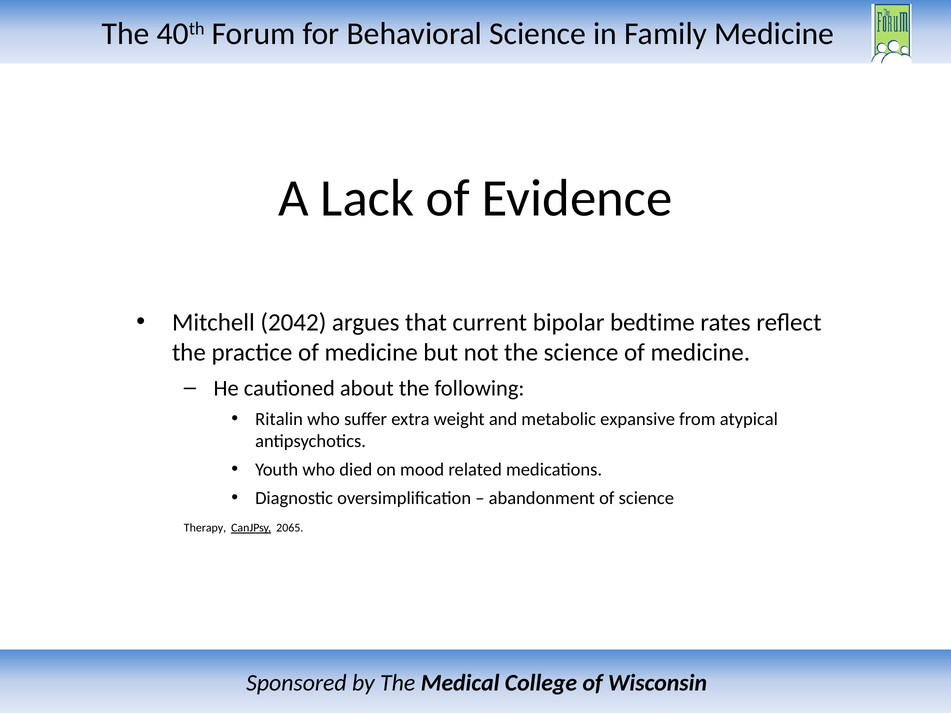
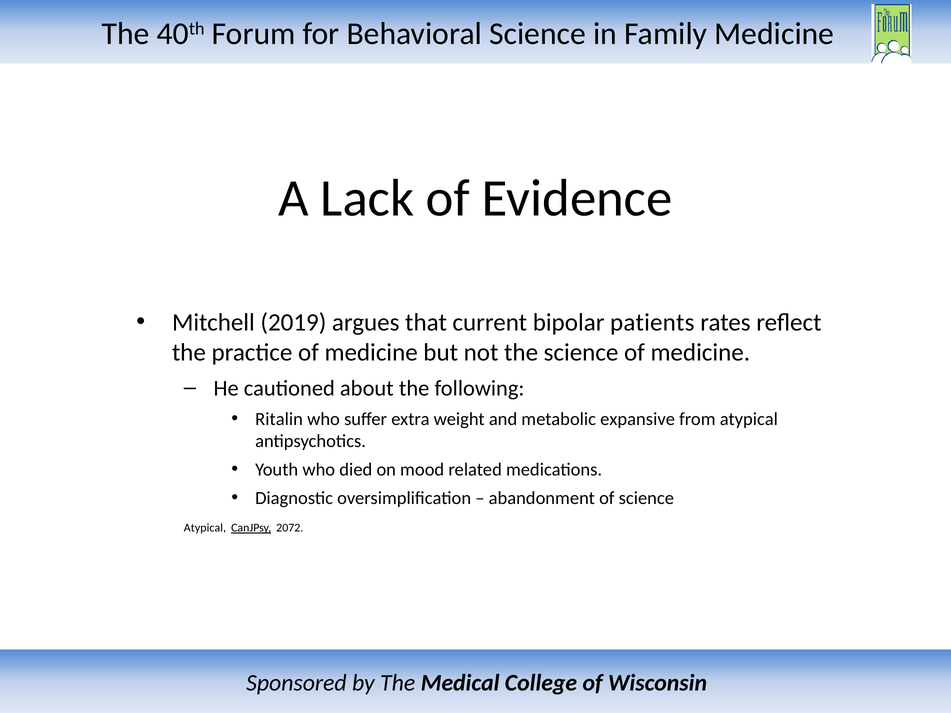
2042: 2042 -> 2019 (293, 323)
bedtime: bedtime -> patients (652, 323)
Therapy: Therapy -> Atypical (205, 528)
2065: 2065 -> 2072 (290, 528)
